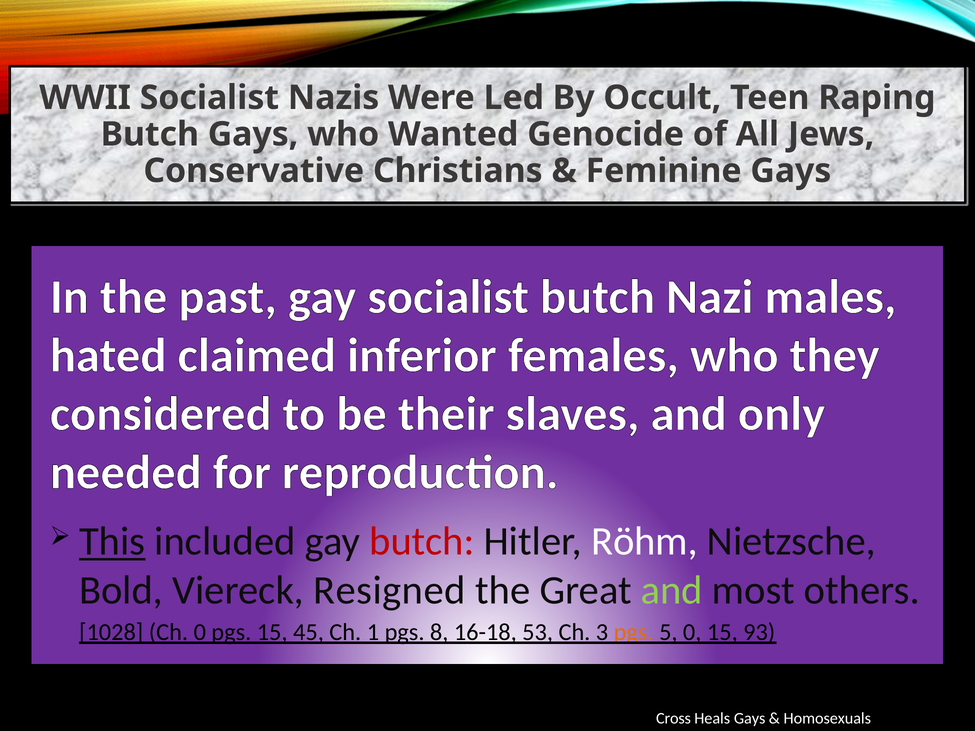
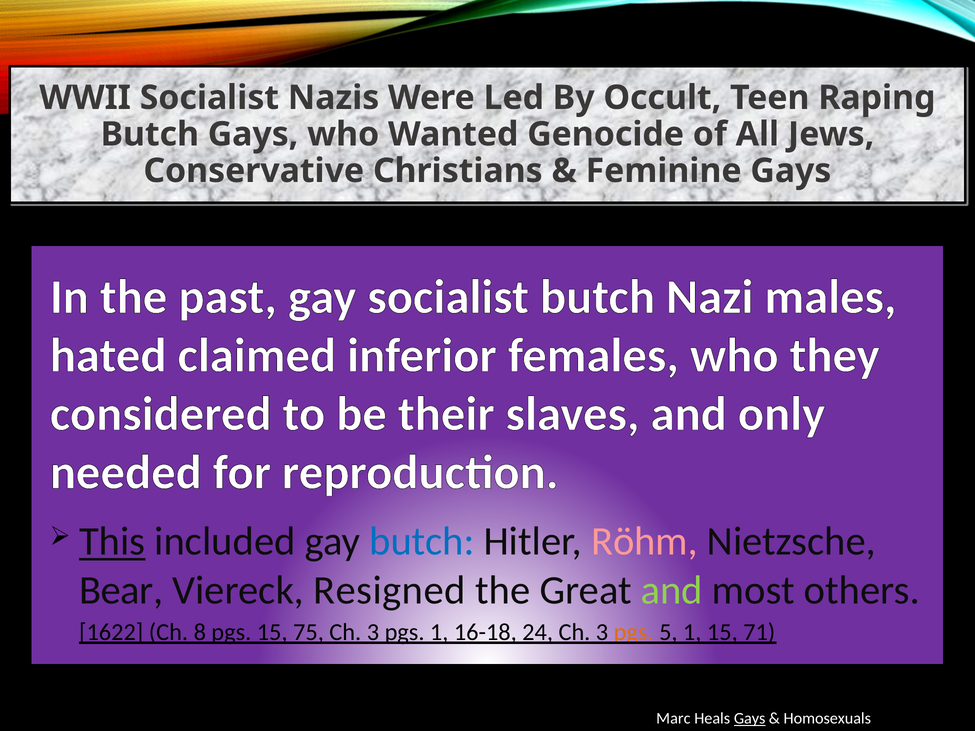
butch colour: red -> blue (422, 542)
Röhm colour: white -> pink (645, 542)
Bold: Bold -> Bear (121, 591)
1028: 1028 -> 1622 (111, 632)
Ch 0: 0 -> 8 (200, 632)
45: 45 -> 75 (308, 632)
1: 1 -> 3 (373, 632)
pgs 8: 8 -> 1 (439, 632)
53: 53 -> 24 (538, 632)
5 0: 0 -> 1 (692, 632)
93: 93 -> 71 (759, 632)
Cross: Cross -> Marc (673, 719)
Gays underline: none -> present (750, 719)
